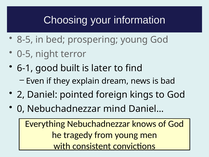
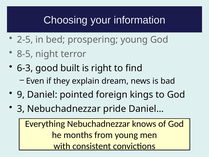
8-5: 8-5 -> 2-5 (25, 40)
0-5: 0-5 -> 8-5 (25, 54)
6-1: 6-1 -> 6-3 (25, 68)
later: later -> right (101, 68)
2: 2 -> 9 (21, 94)
0: 0 -> 3 (21, 109)
mind: mind -> pride (115, 109)
tragedy: tragedy -> months (78, 135)
